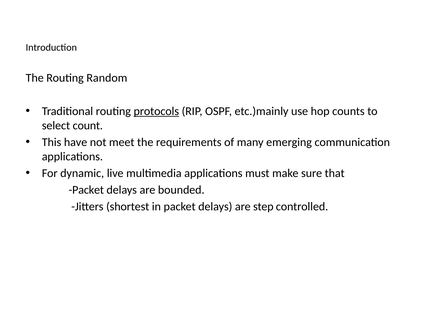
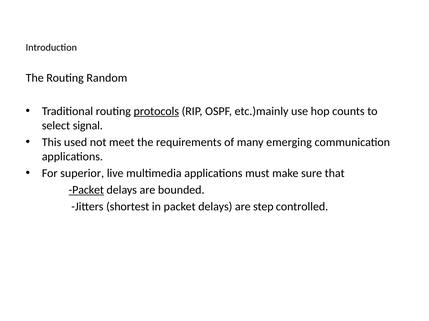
count: count -> signal (88, 126)
have: have -> used (76, 143)
dynamic: dynamic -> superior (82, 174)
Packet underline: none -> present (86, 190)
